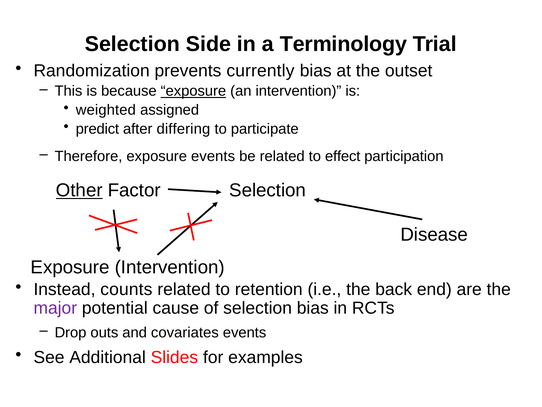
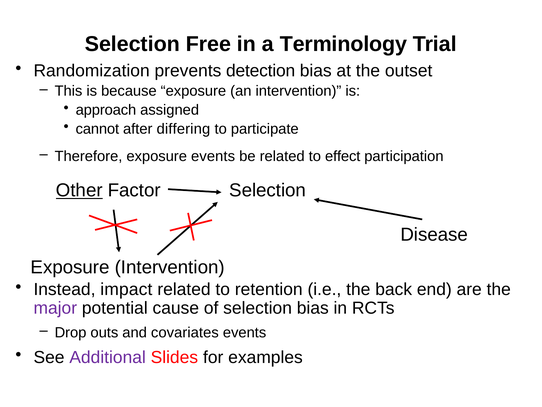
Side: Side -> Free (208, 44)
currently: currently -> detection (261, 71)
exposure underline: present -> none (193, 91)
weighted: weighted -> approach (106, 110)
predict: predict -> cannot (97, 129)
counts: counts -> impact (126, 289)
Additional colour: black -> purple (108, 357)
